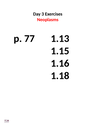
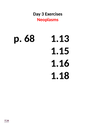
77: 77 -> 68 (29, 39)
